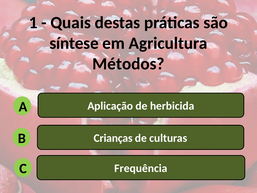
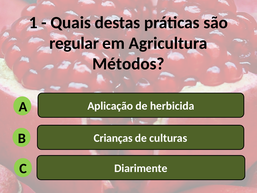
síntese: síntese -> regular (74, 43)
Frequência: Frequência -> Diarimente (141, 168)
